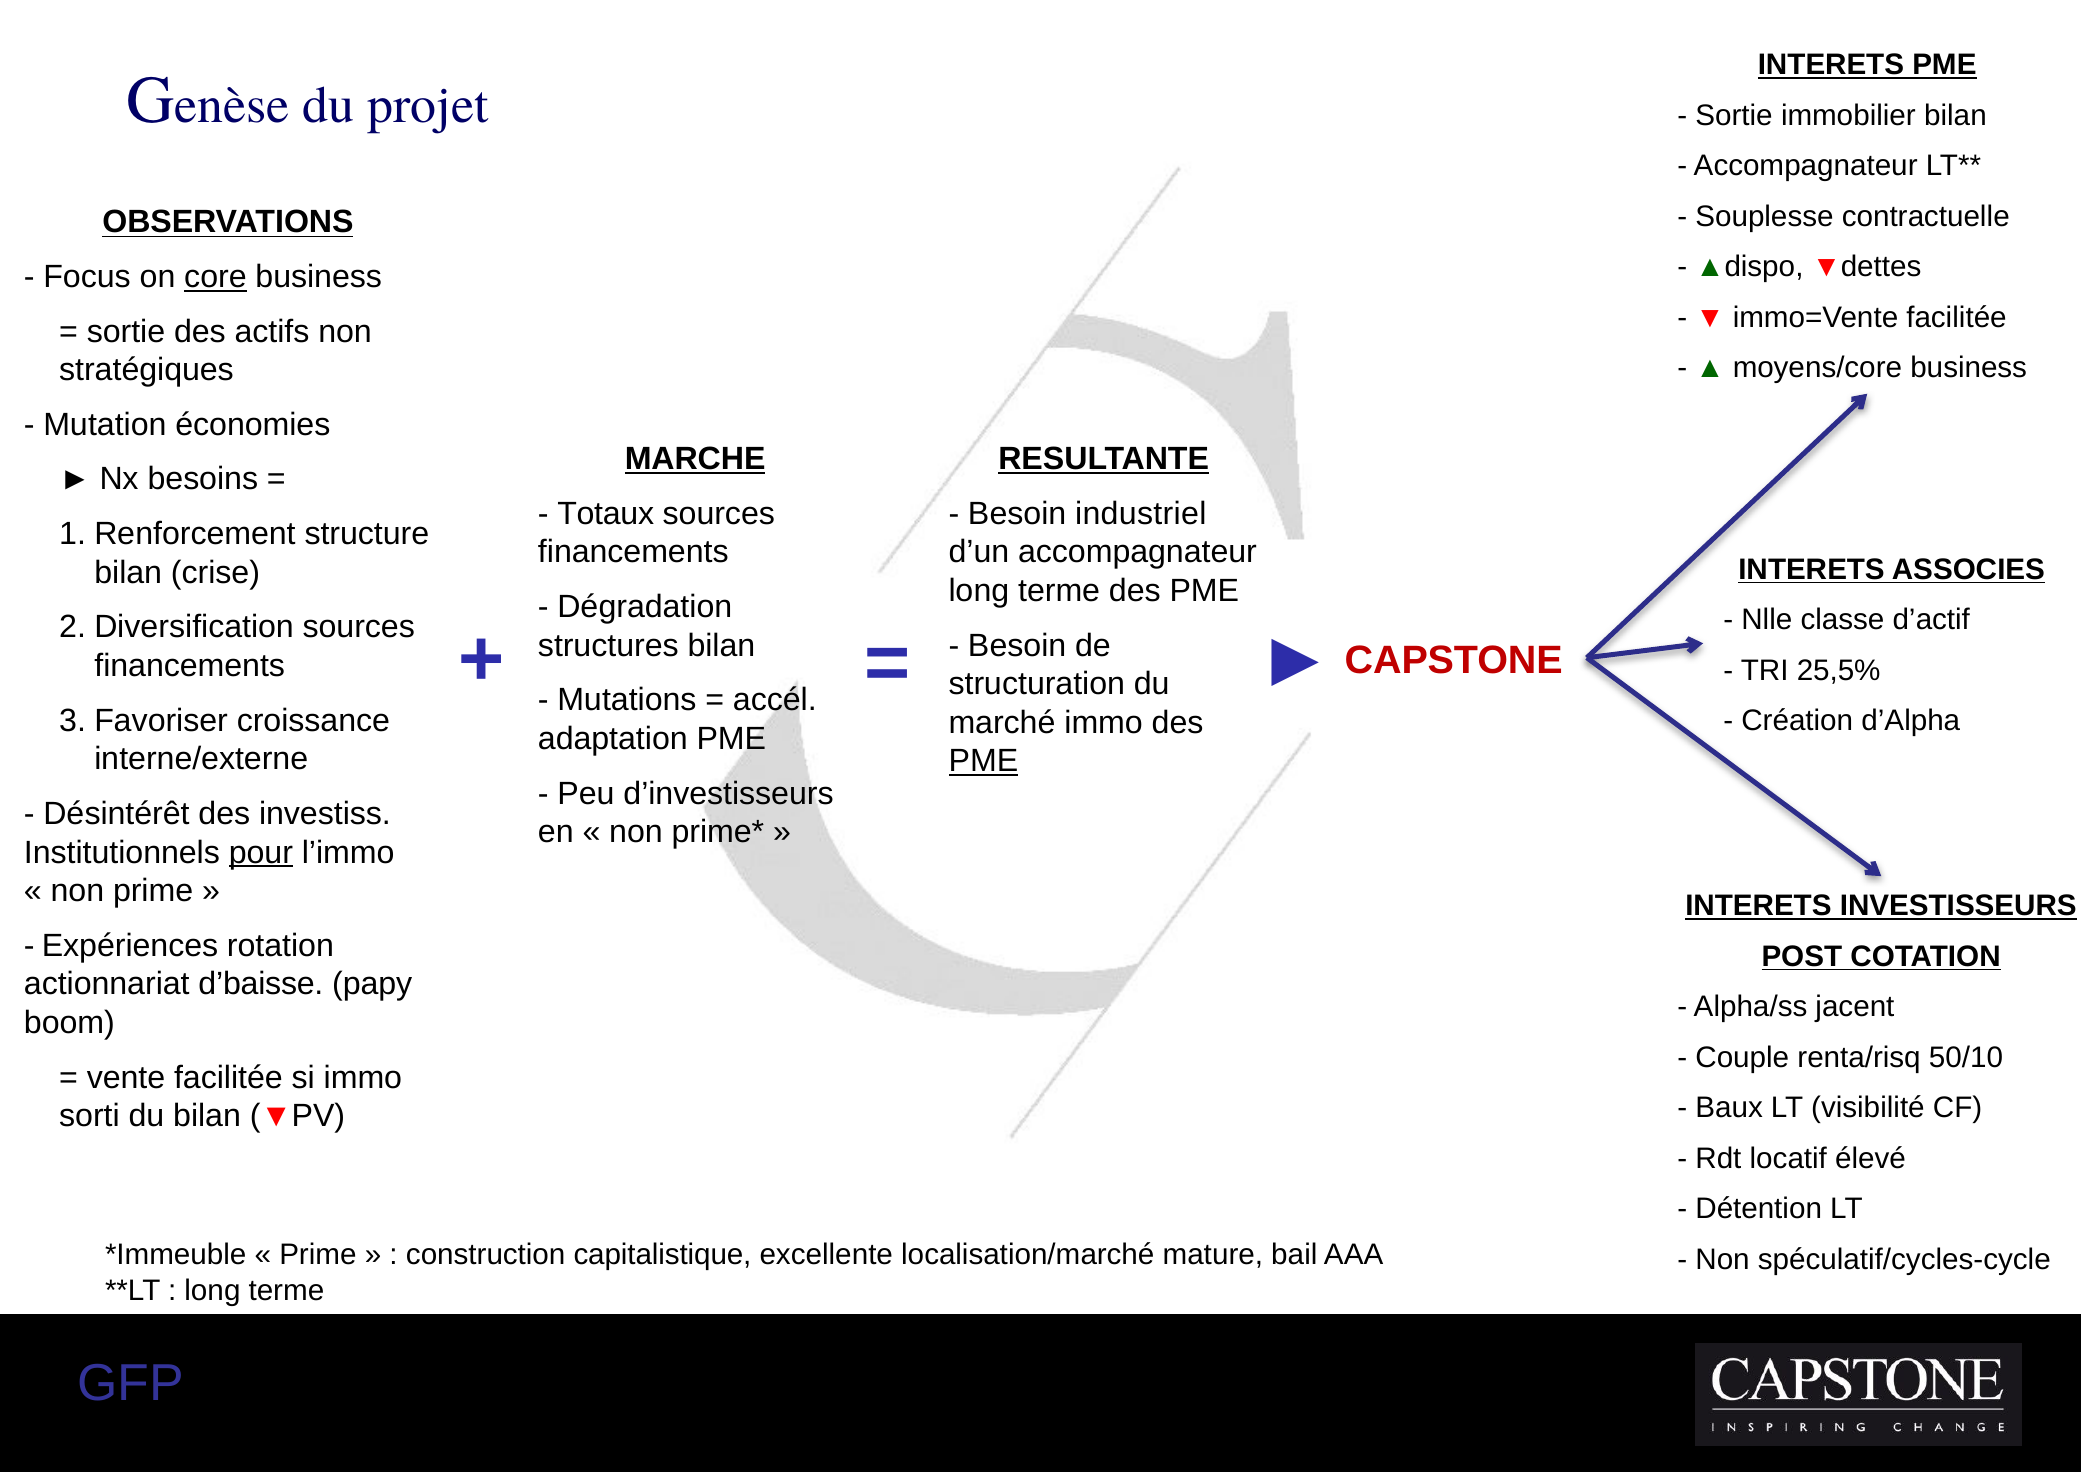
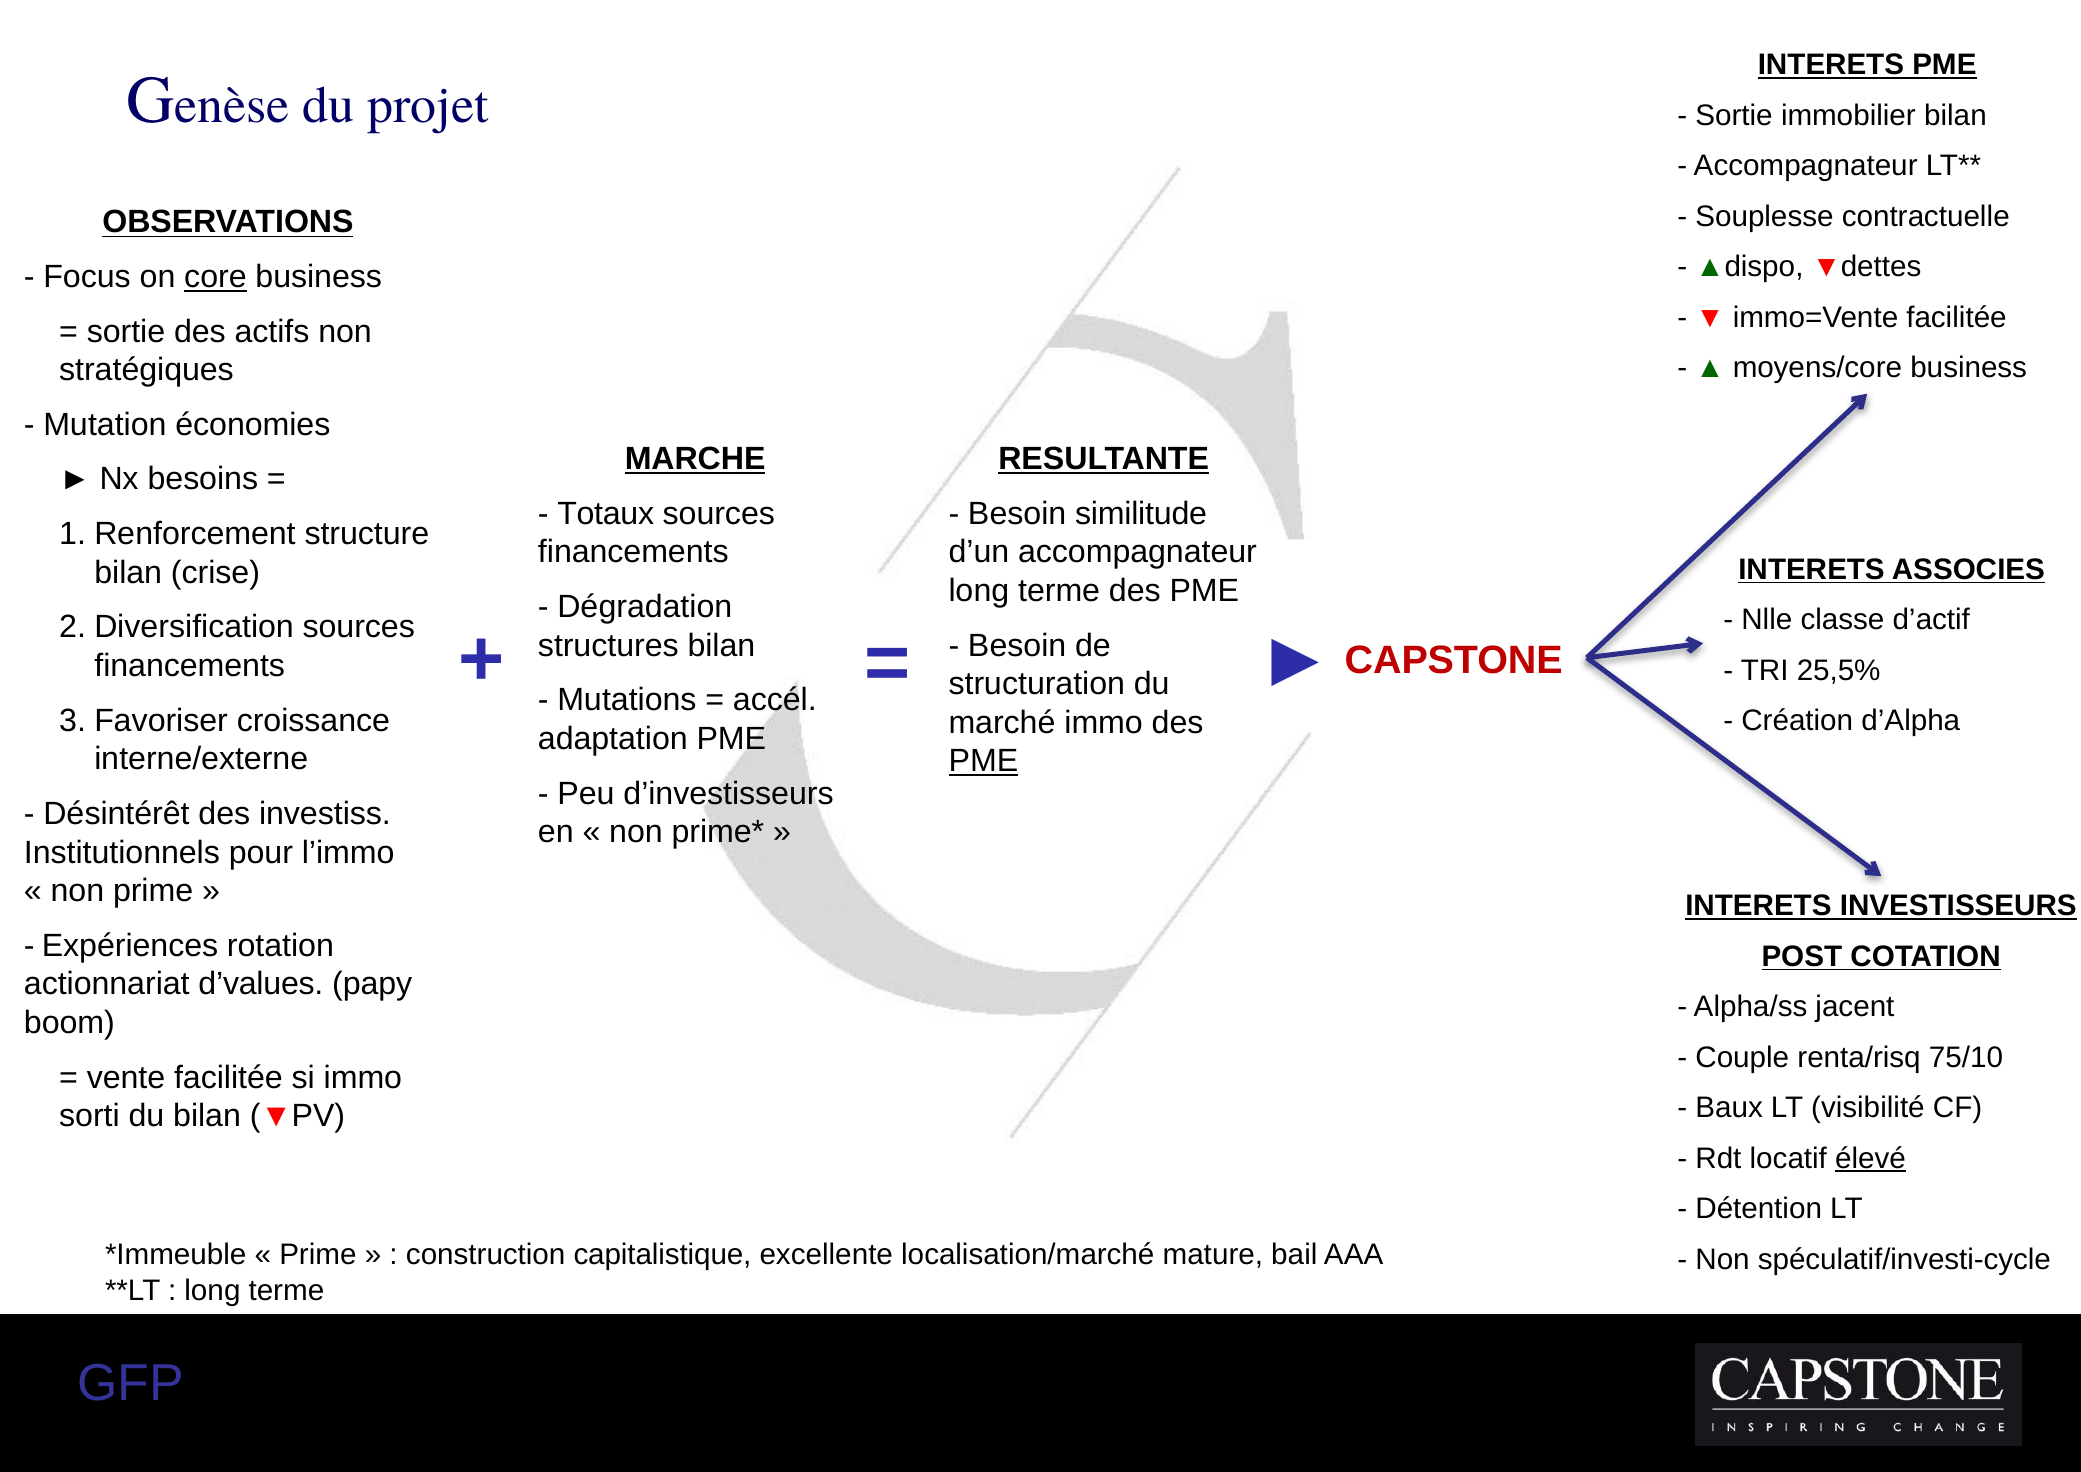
industriel: industriel -> similitude (1141, 513)
pour underline: present -> none (261, 852)
d’baisse: d’baisse -> d’values (261, 984)
50/10: 50/10 -> 75/10 (1966, 1057)
élevé underline: none -> present (1870, 1158)
spéculatif/cycles-cycle: spéculatif/cycles-cycle -> spéculatif/investi-cycle (1904, 1259)
